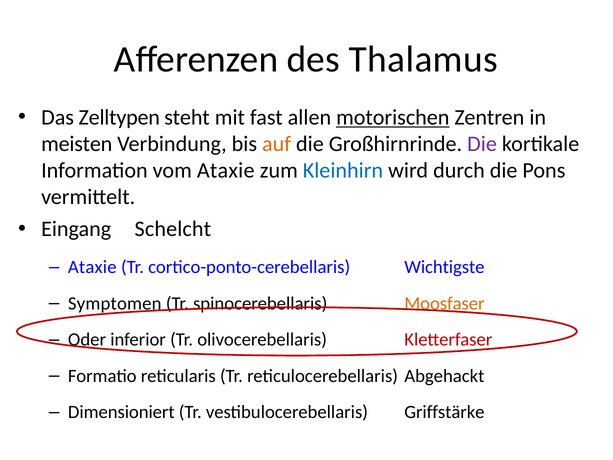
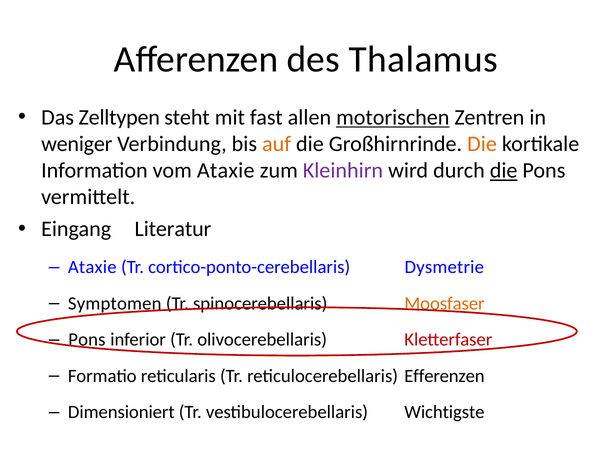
meisten: meisten -> weniger (77, 144)
Die colour: purple -> orange (482, 144)
Kleinhirn colour: blue -> purple (343, 171)
die underline: none -> present (504, 171)
Schelcht: Schelcht -> Literatur (173, 229)
Wichtigste: Wichtigste -> Dysmetrie (444, 267)
Oder: Oder -> Pons (87, 340)
Abgehackt: Abgehackt -> Efferenzen (444, 376)
Griffstärke: Griffstärke -> Wichtigste (444, 412)
